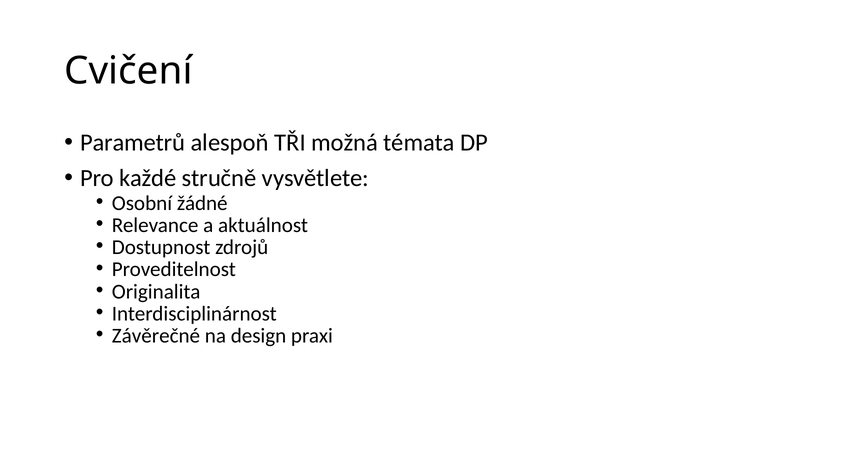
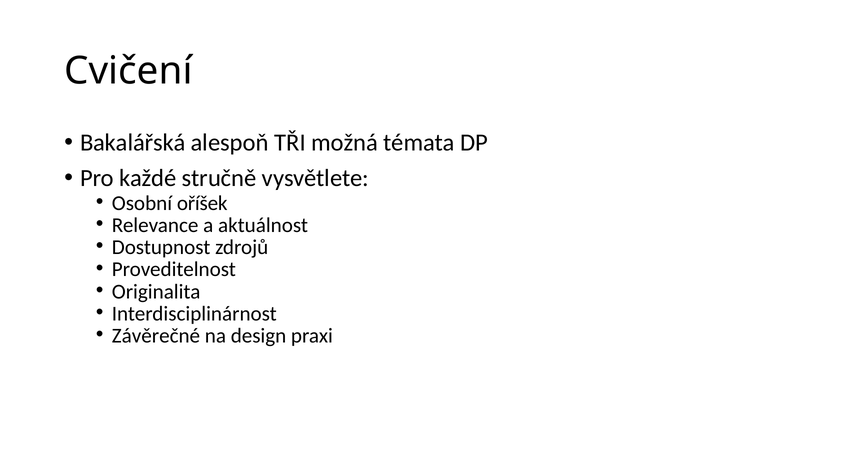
Parametrů: Parametrů -> Bakalářská (133, 143)
žádné: žádné -> oříšek (202, 203)
